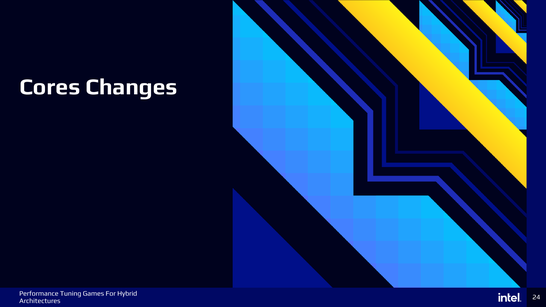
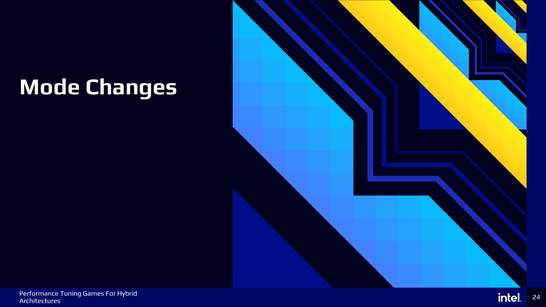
Cores: Cores -> Mode (50, 87)
